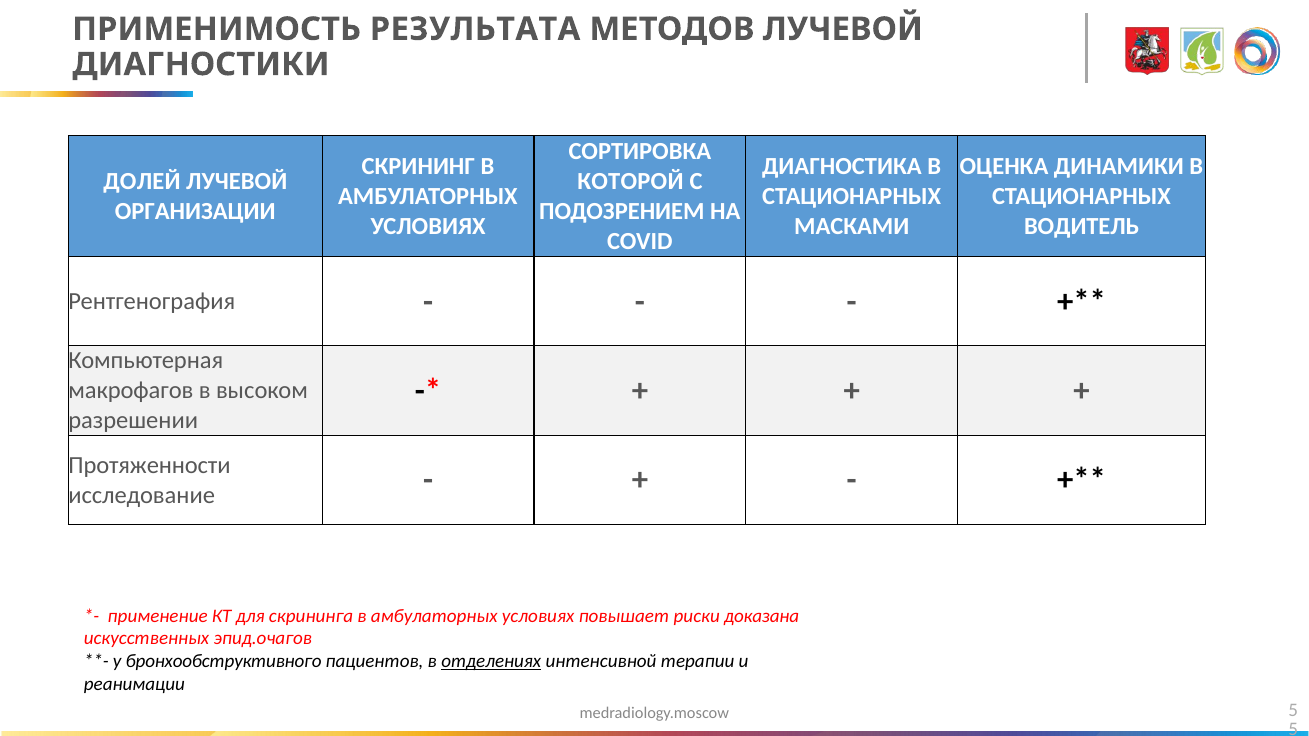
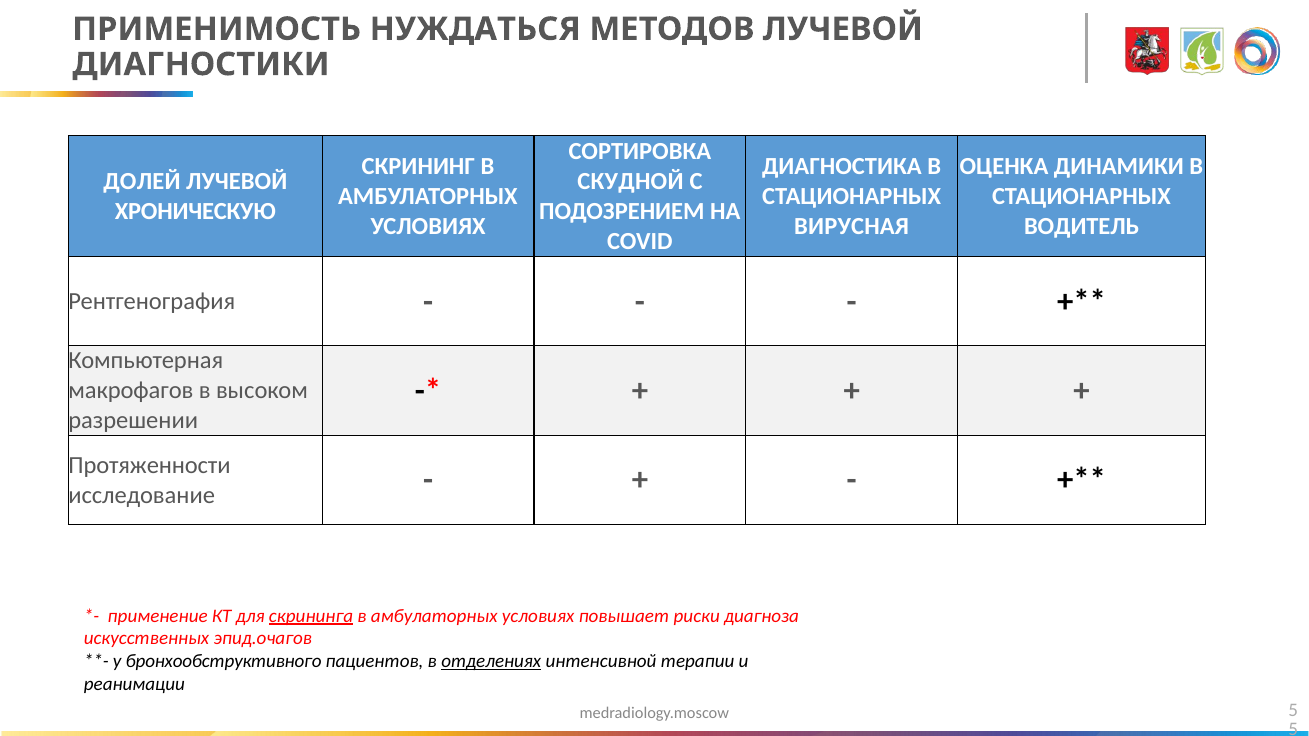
РЕЗУЛЬТАТА: РЕЗУЛЬТАТА -> НУЖДАТЬСЯ (475, 29)
КОТОРОЙ: КОТОРОЙ -> СКУДНОЙ (630, 182)
ОРГАНИЗАЦИИ: ОРГАНИЗАЦИИ -> ХРОНИЧЕСКУЮ (195, 212)
МАСКАМИ: МАСКАМИ -> ВИРУСНАЯ (852, 227)
скрининга underline: none -> present (311, 616)
доказана: доказана -> диагноза (762, 616)
